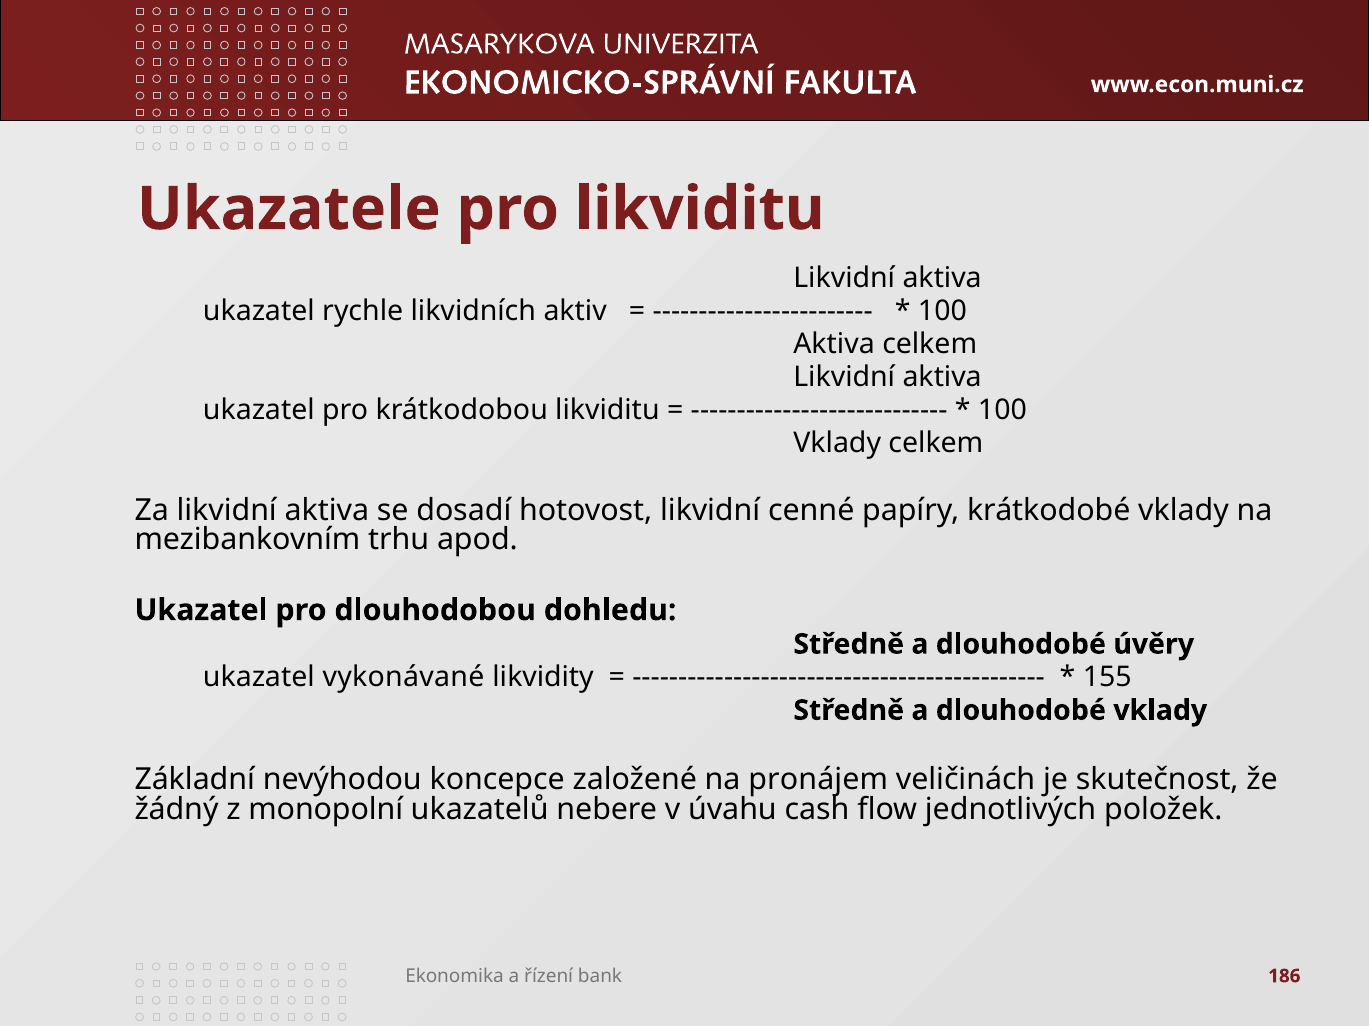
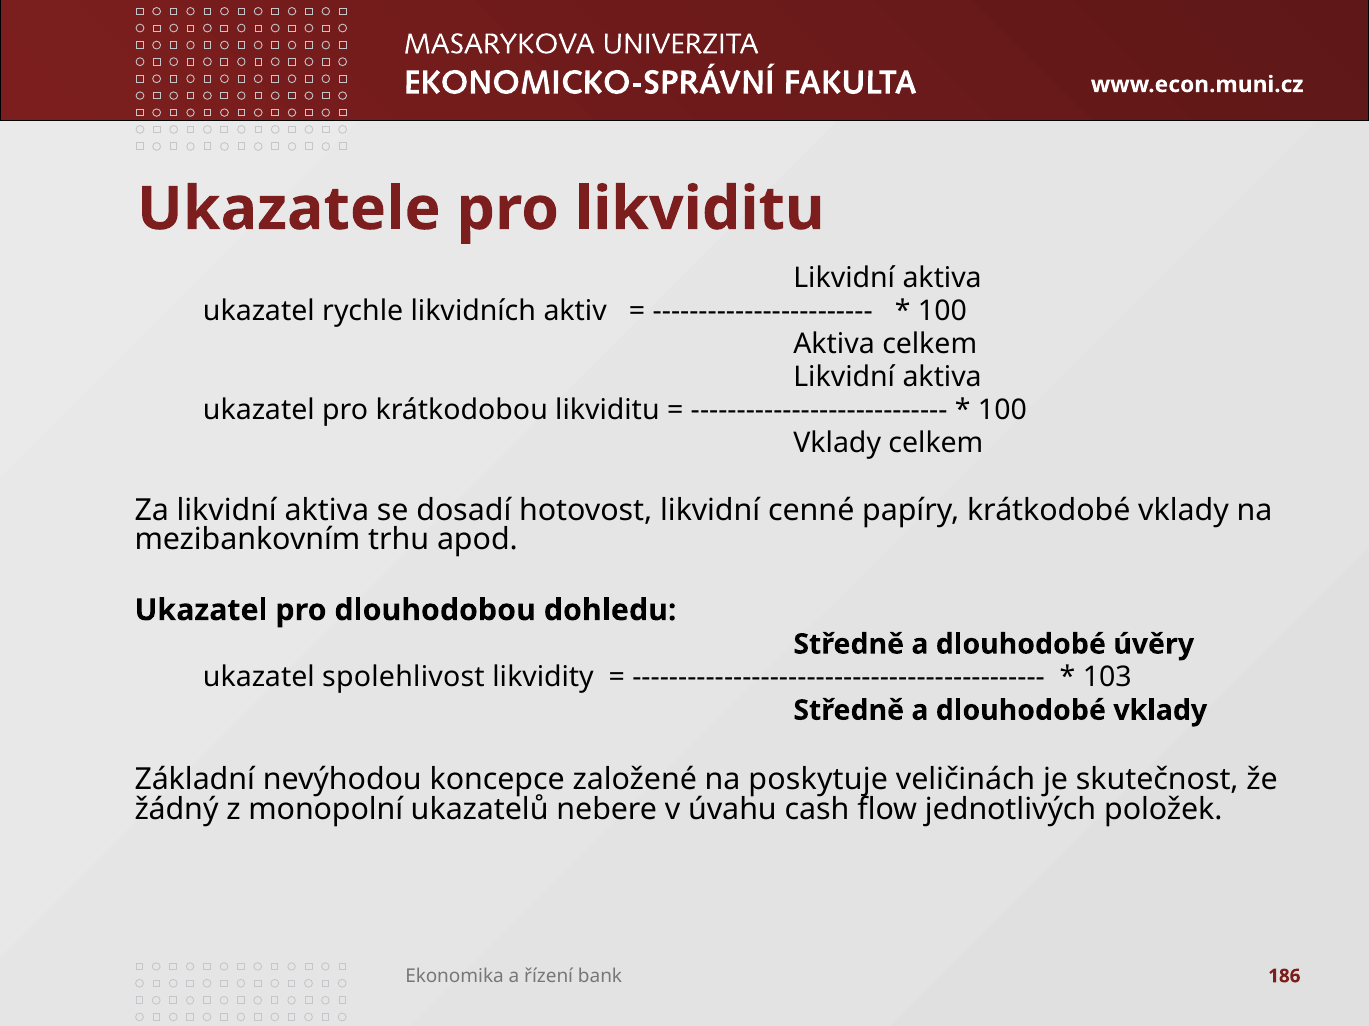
vykonávané: vykonávané -> spolehlivost (403, 678)
155: 155 -> 103 (1107, 678)
pronájem: pronájem -> poskytuje (818, 780)
